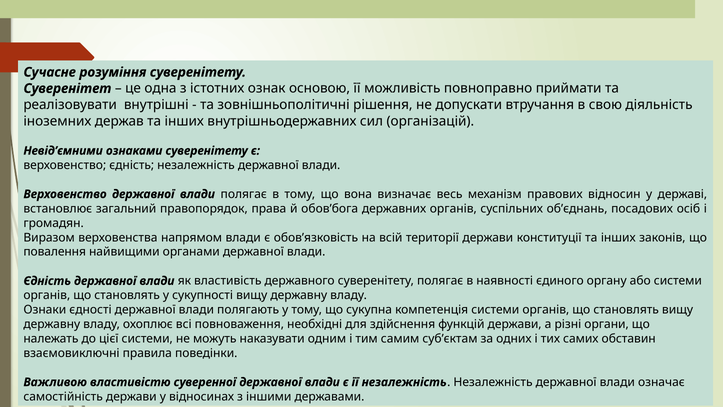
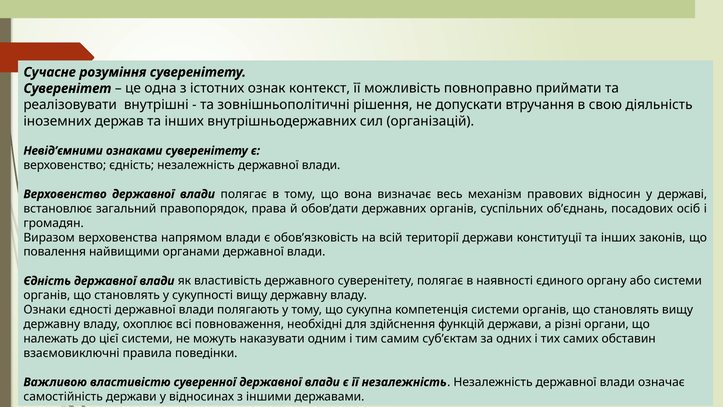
основою: основою -> контекст (320, 88)
обов’бога: обов’бога -> обов’дати (330, 208)
